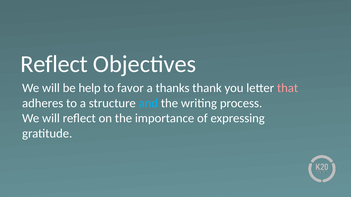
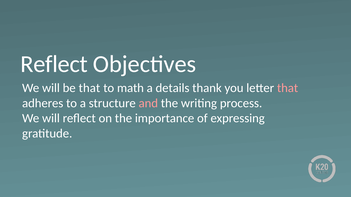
be help: help -> that (89, 88)
favor: favor -> math (130, 88)
thanks: thanks -> details (173, 88)
and colour: light blue -> pink (148, 103)
